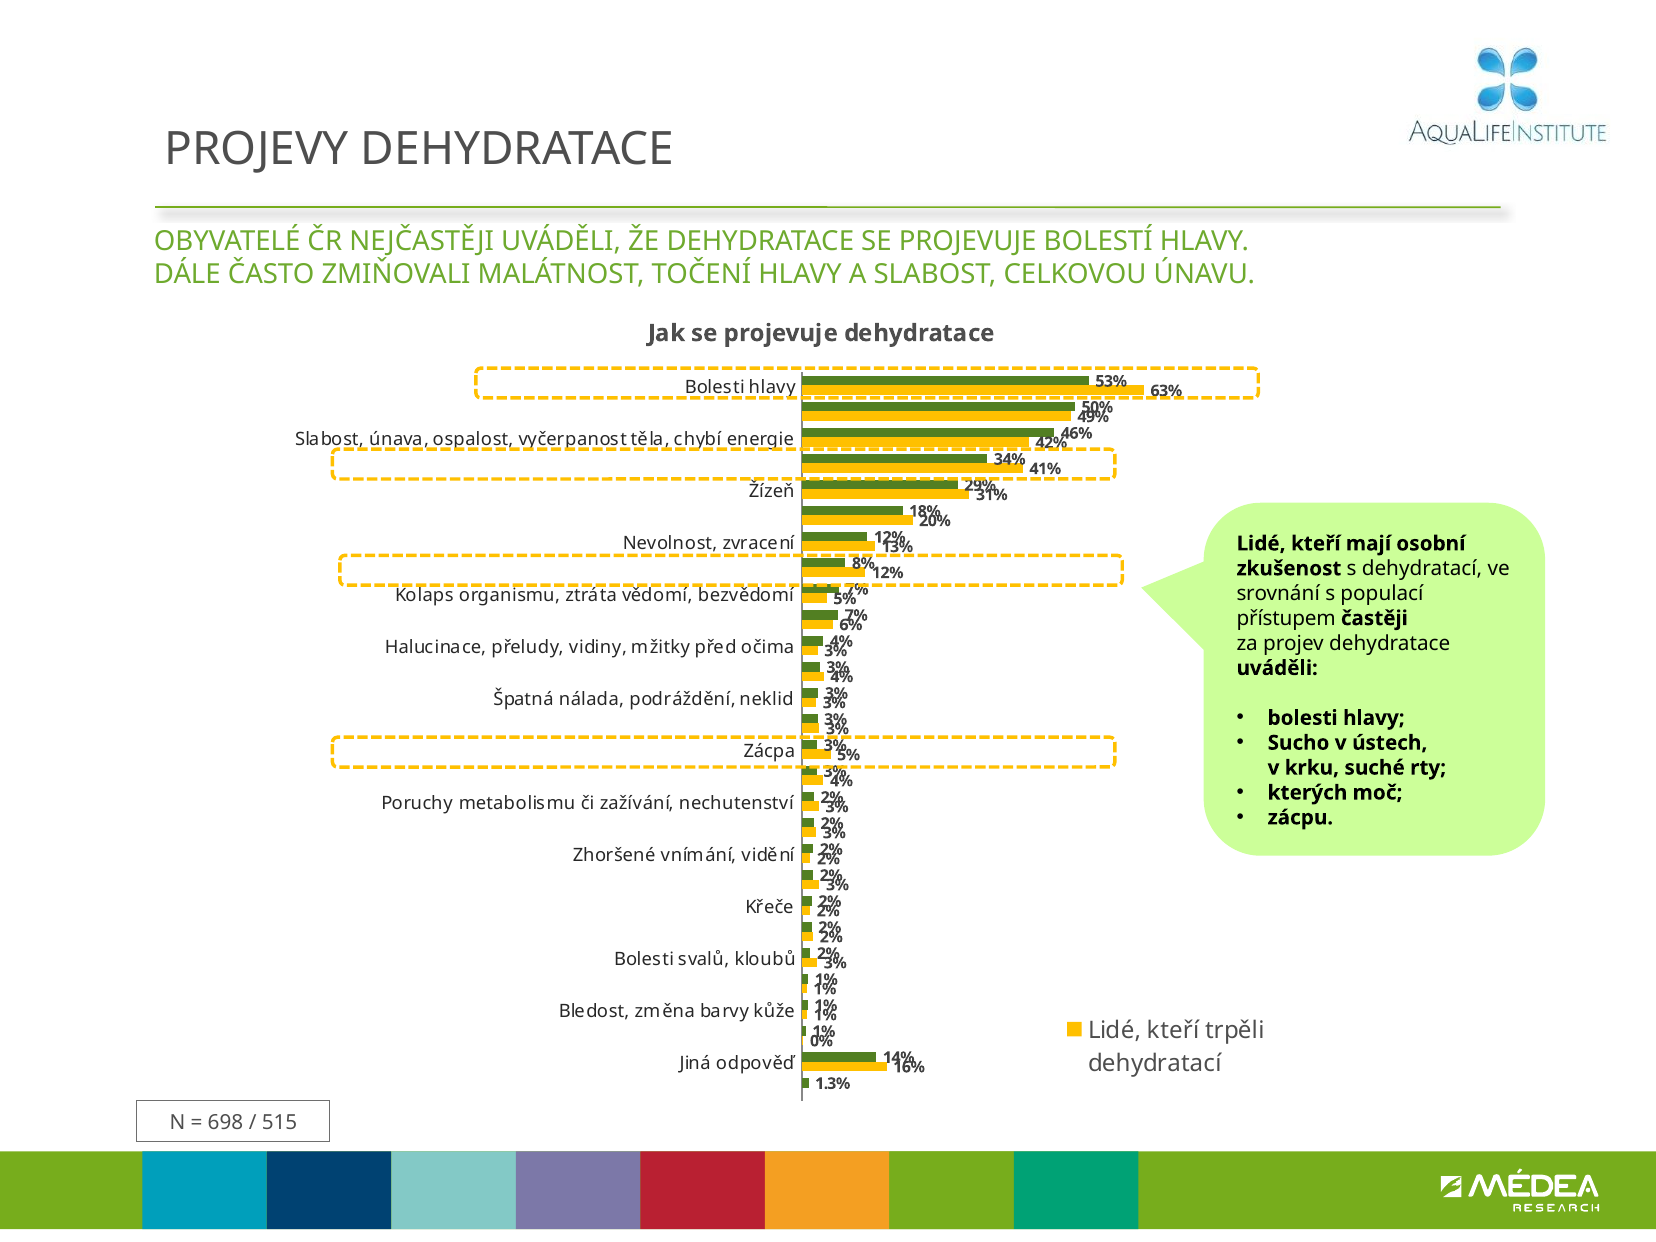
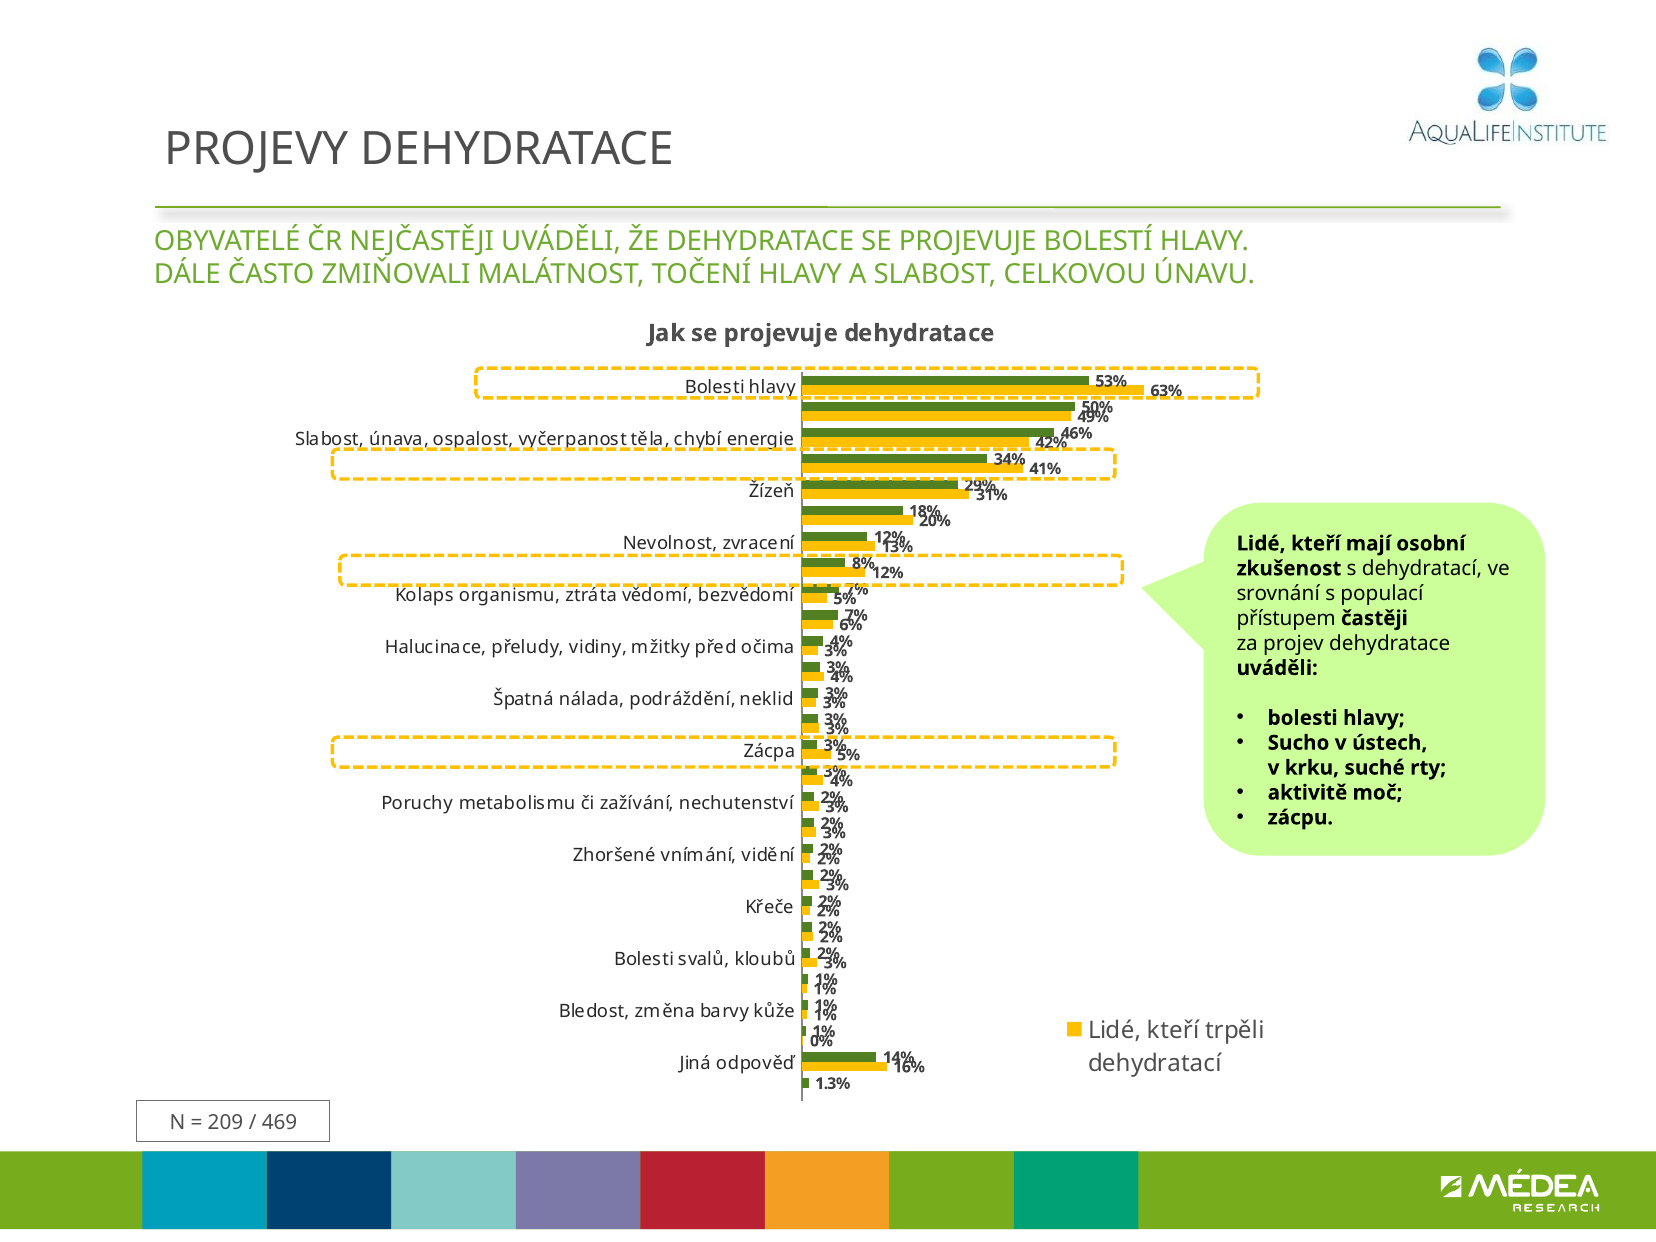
kterých: kterých -> aktivitě (1307, 793)
698: 698 -> 209 (225, 1123)
515: 515 -> 469 (280, 1123)
